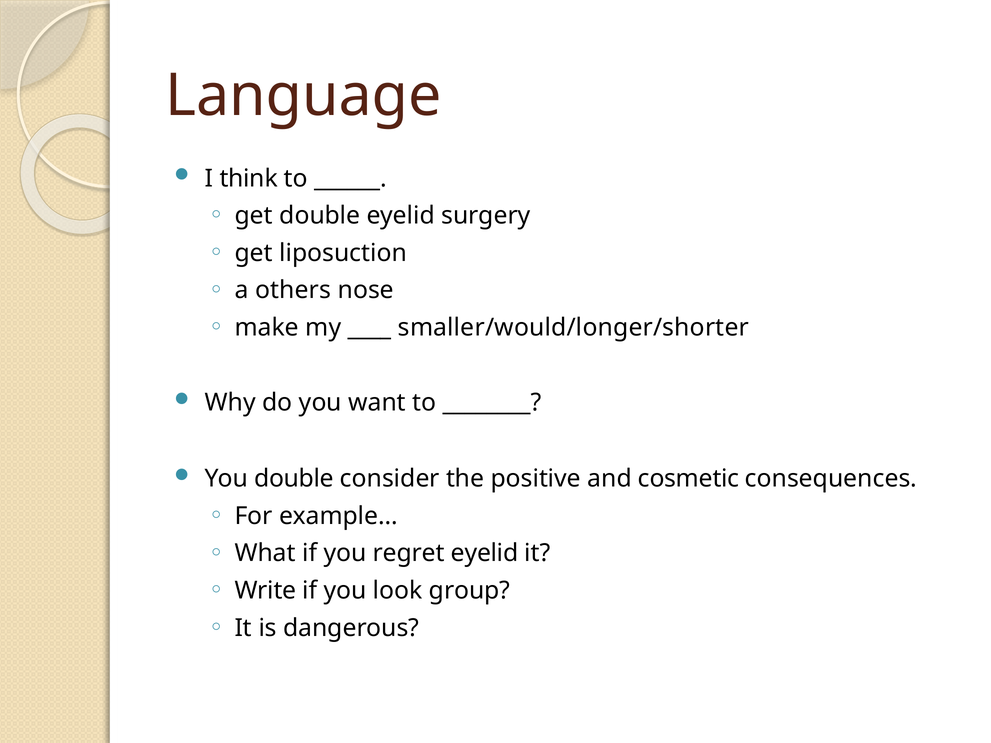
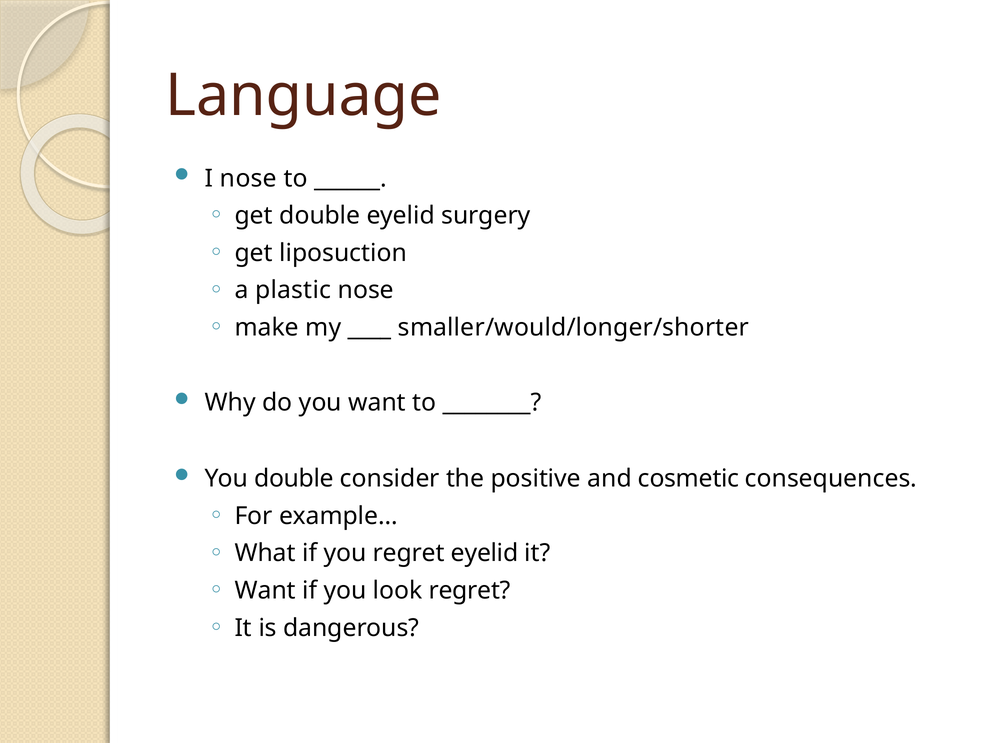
I think: think -> nose (248, 178)
others: others -> plastic (293, 290)
Write: Write -> Want (265, 591)
look group: group -> regret (470, 591)
